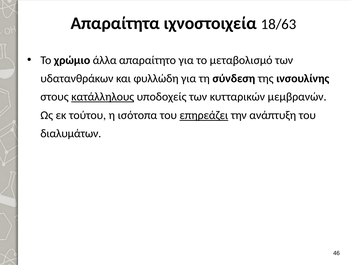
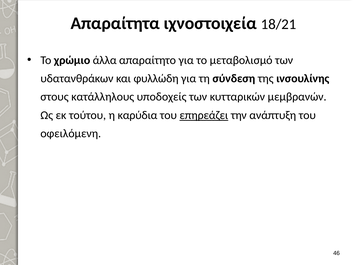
18/63: 18/63 -> 18/21 (279, 24)
κατάλληλους underline: present -> none (103, 97)
ισότοπα: ισότοπα -> καρύδια (138, 115)
διαλυμάτων: διαλυμάτων -> οφειλόμενη (71, 133)
